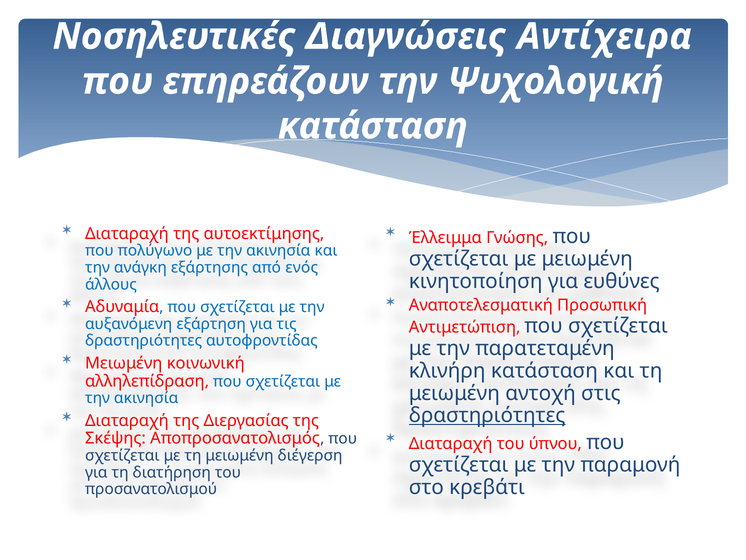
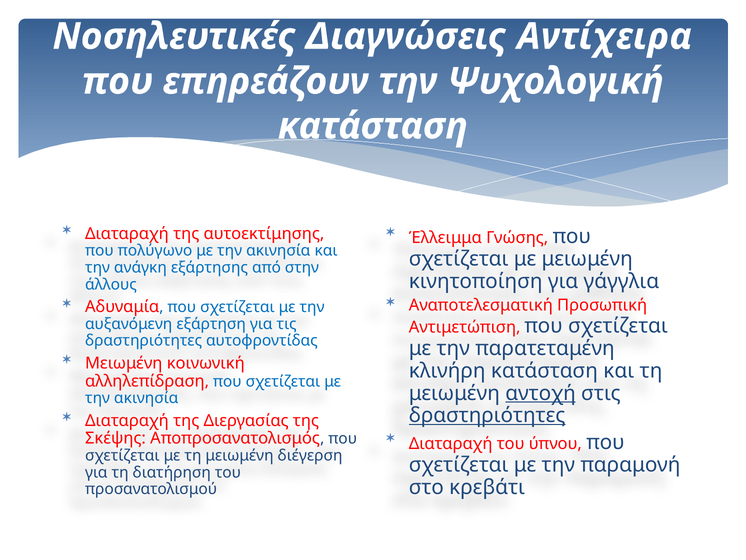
ενός: ενός -> στην (302, 267)
ευθύνες: ευθύνες -> γάγγλια (621, 281)
αντοχή underline: none -> present (541, 393)
